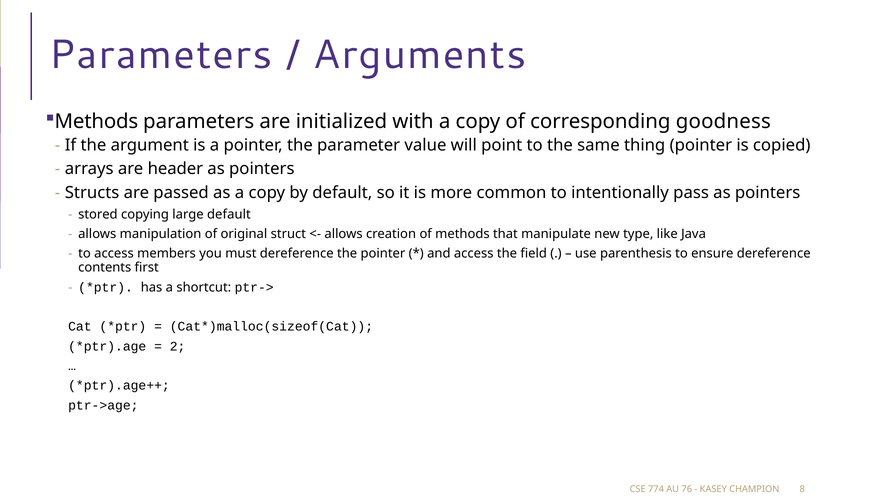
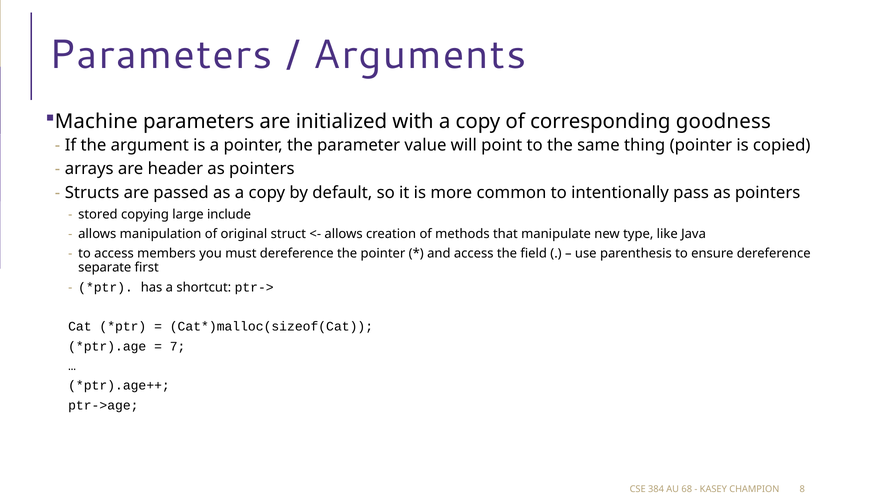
Methods: Methods -> Machine (96, 121)
large default: default -> include (229, 214)
contents: contents -> separate (105, 268)
2: 2 -> 7 (178, 346)
774: 774 -> 384 (656, 489)
76: 76 -> 68 (687, 489)
